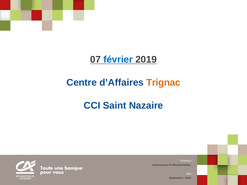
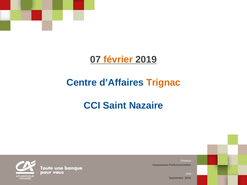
février colour: blue -> orange (118, 60)
